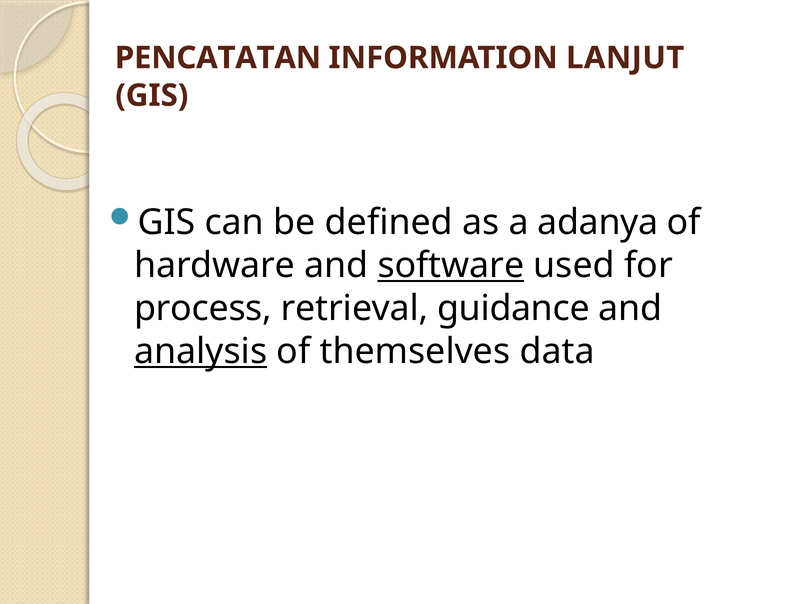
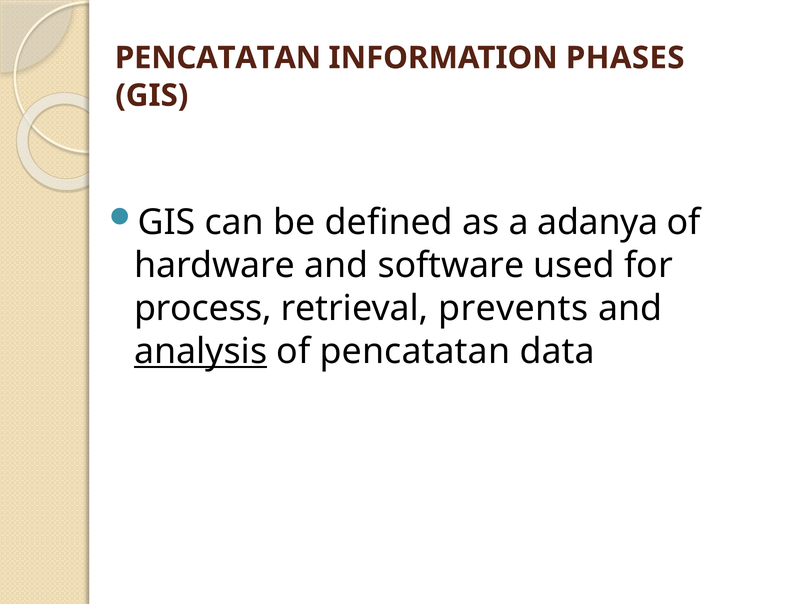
LANJUT: LANJUT -> PHASES (625, 58)
software underline: present -> none (451, 265)
guidance: guidance -> prevents (513, 308)
of themselves: themselves -> pencatatan (415, 351)
